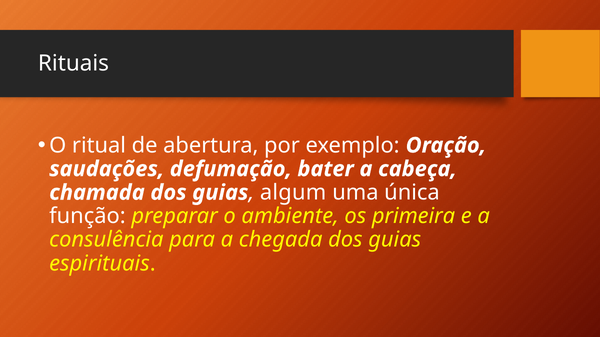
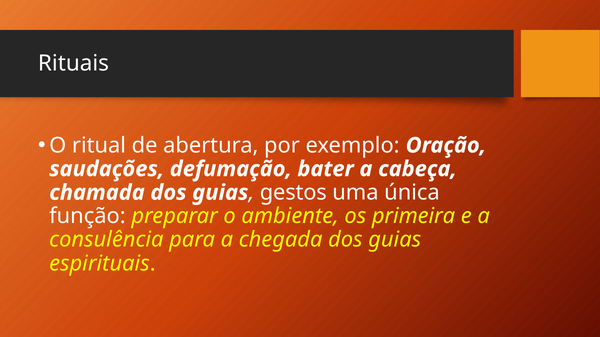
algum: algum -> gestos (293, 193)
